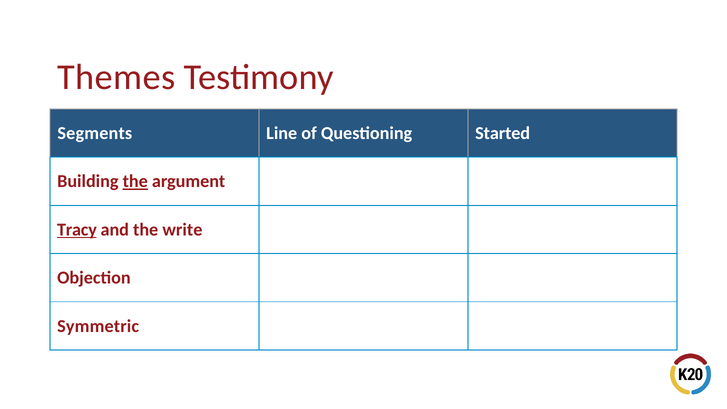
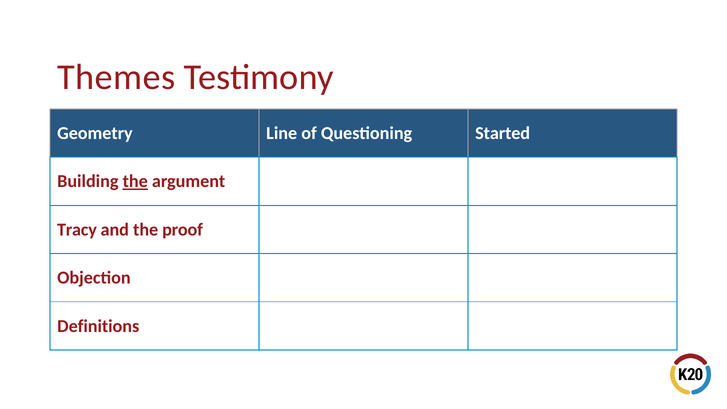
Segments: Segments -> Geometry (95, 133)
Tracy underline: present -> none (77, 230)
write: write -> proof (183, 230)
Symmetric: Symmetric -> Definitions (98, 326)
